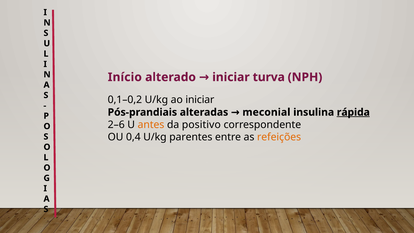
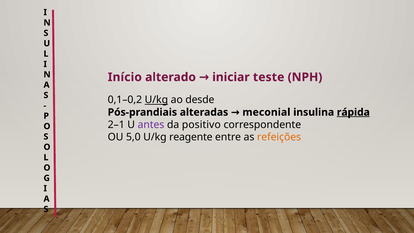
turva: turva -> teste (269, 77)
U/kg underline: none -> present (156, 100)
ao iniciar: iniciar -> desde (200, 100)
2–6: 2–6 -> 2–1 (116, 125)
antes colour: orange -> purple (151, 125)
0,4: 0,4 -> 5,0 (133, 137)
parentes: parentes -> reagente (191, 137)
